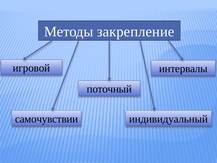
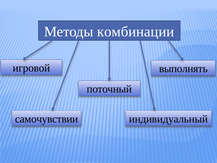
закрепление: закрепление -> комбинации (136, 32)
интервалы: интервалы -> выполнять (183, 69)
